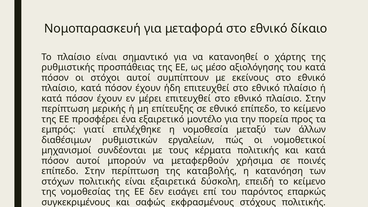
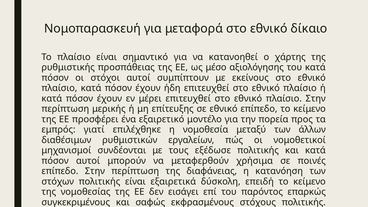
κέρματα: κέρματα -> εξέδωσε (213, 150)
καταβολής: καταβολής -> διαφάνειας (212, 171)
